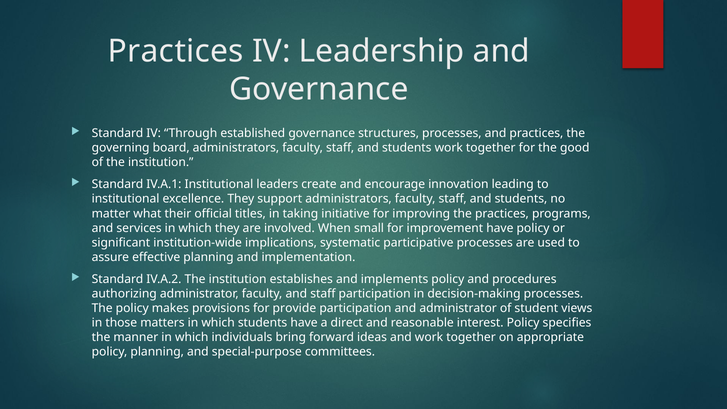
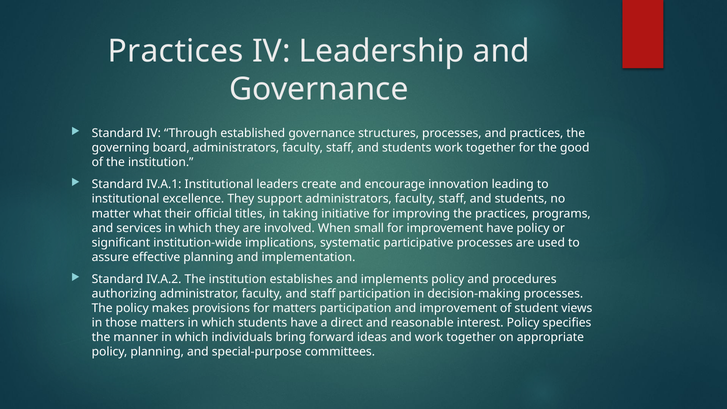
for provide: provide -> matters (295, 308)
and administrator: administrator -> improvement (458, 308)
